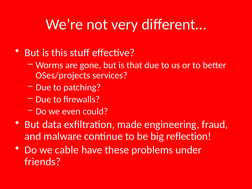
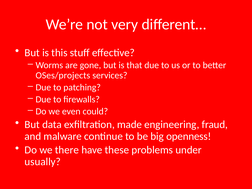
reflection: reflection -> openness (189, 136)
cable: cable -> there (67, 150)
friends: friends -> usually (43, 162)
